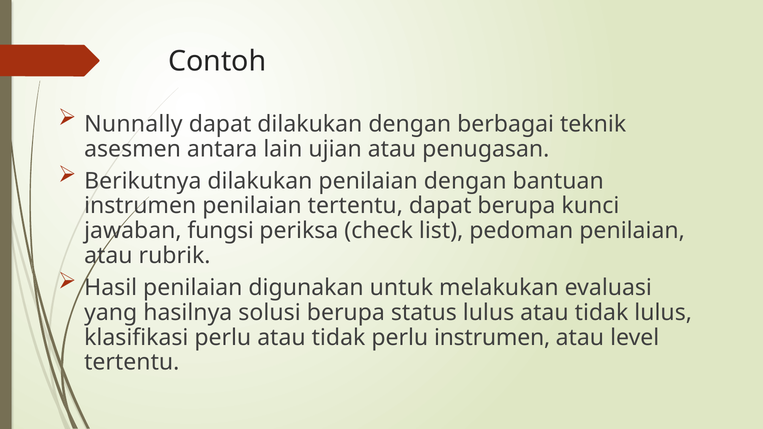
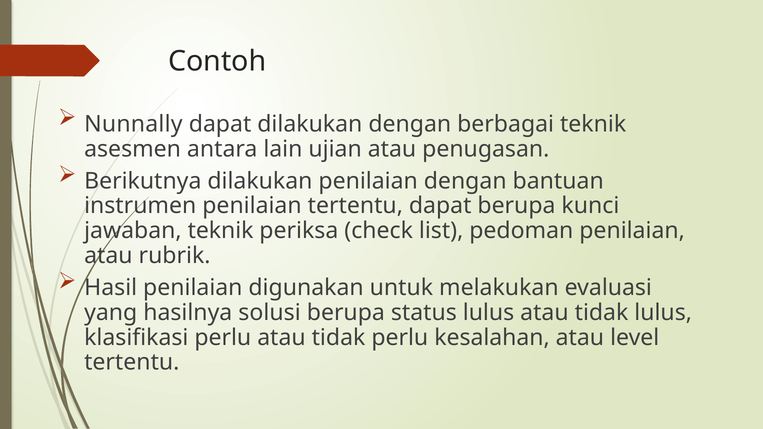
jawaban fungsi: fungsi -> teknik (221, 231)
perlu instrumen: instrumen -> kesalahan (492, 338)
